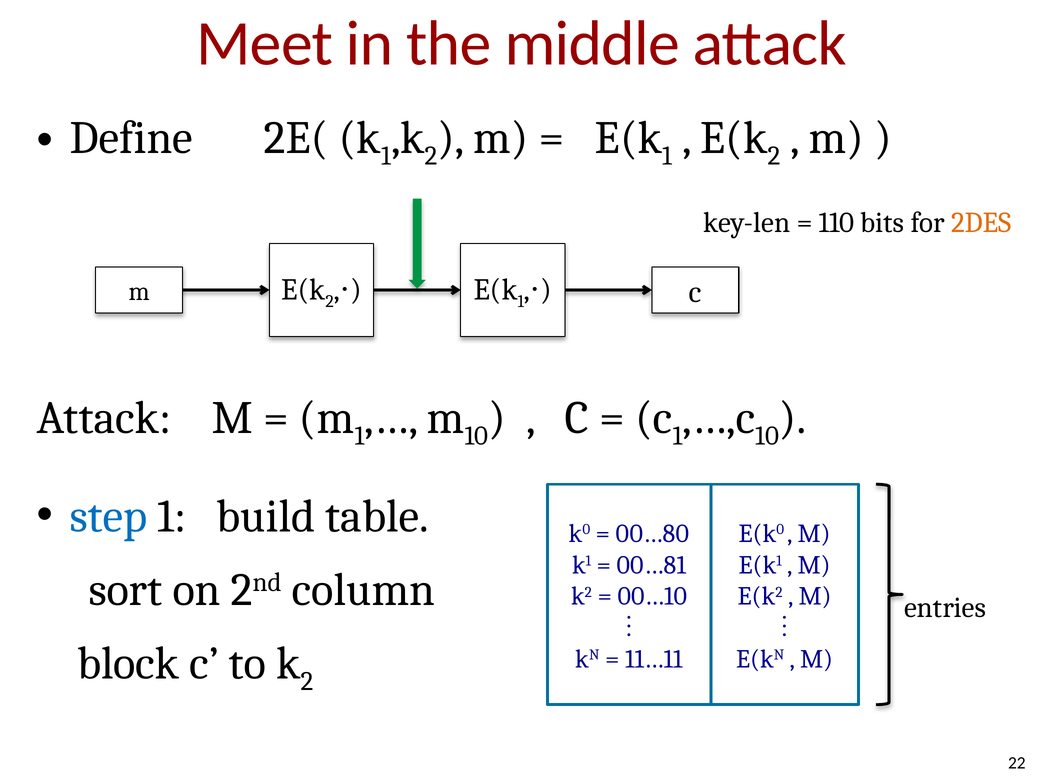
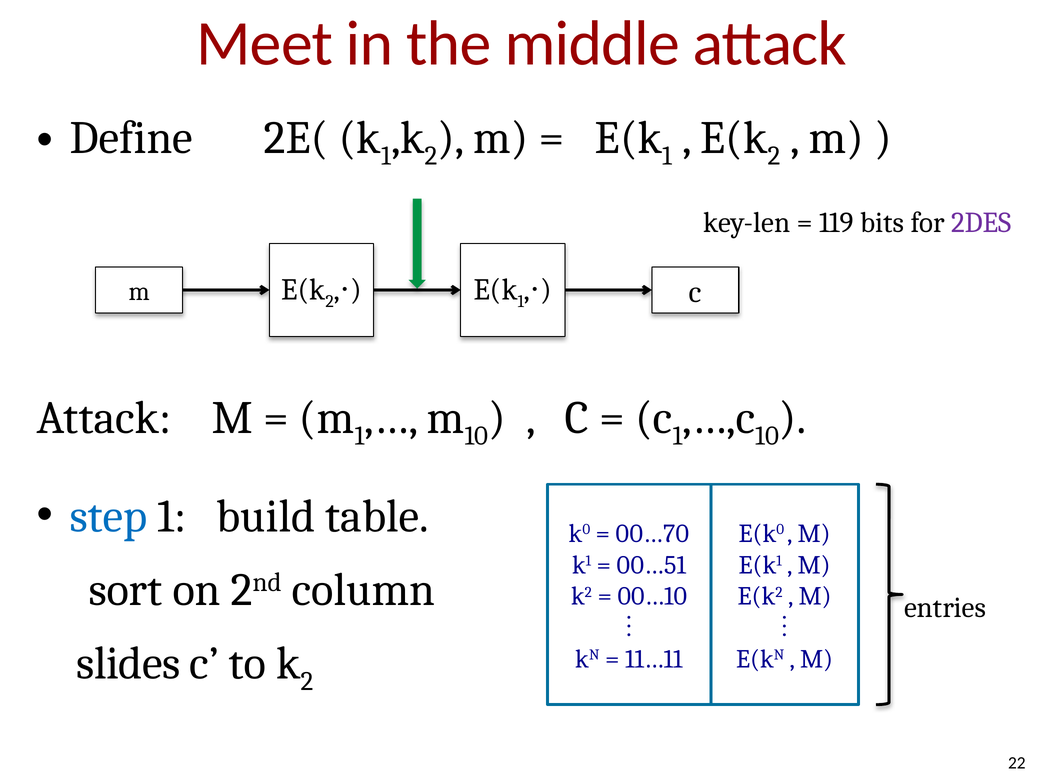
110: 110 -> 119 (836, 222)
2DES colour: orange -> purple (981, 222)
00…80: 00…80 -> 00…70 (653, 533)
00…81: 00…81 -> 00…51 (651, 564)
block: block -> slides (128, 663)
